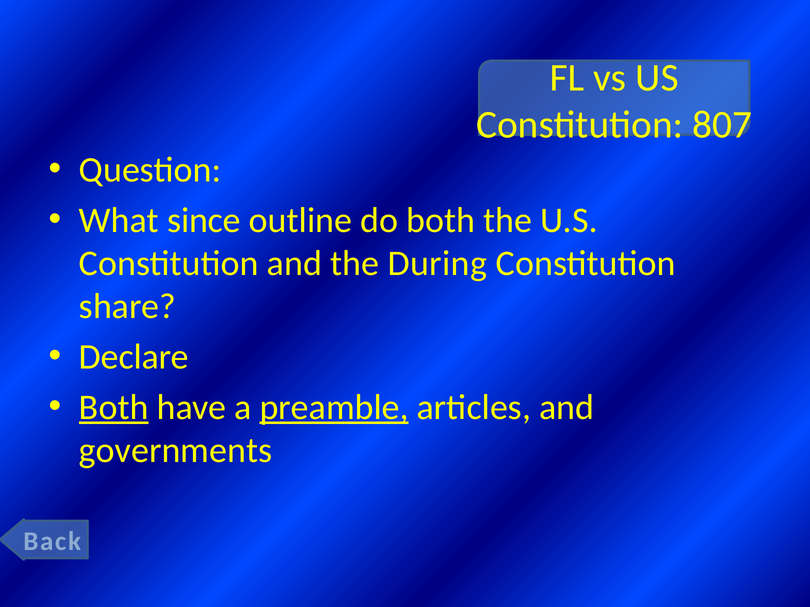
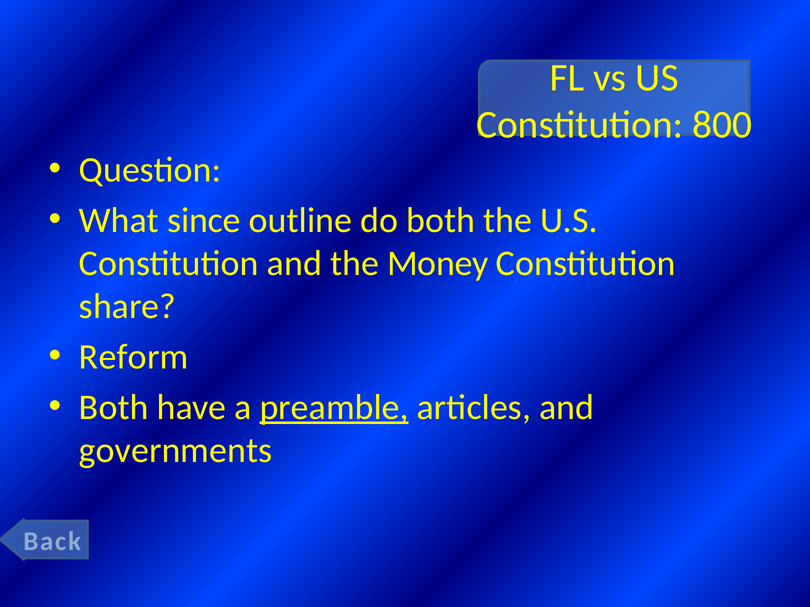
807: 807 -> 800 (722, 125)
During: During -> Money (438, 264)
Declare: Declare -> Reform (134, 357)
Both underline: present -> none (114, 408)
